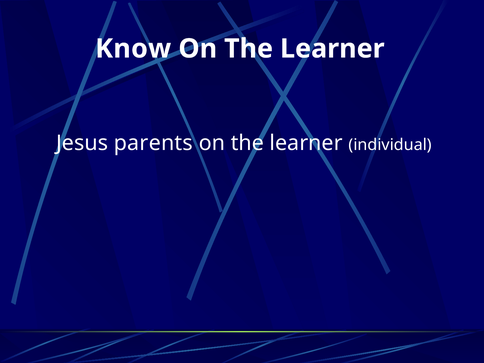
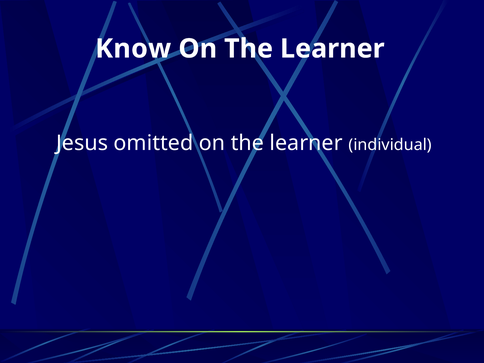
parents: parents -> omitted (153, 143)
